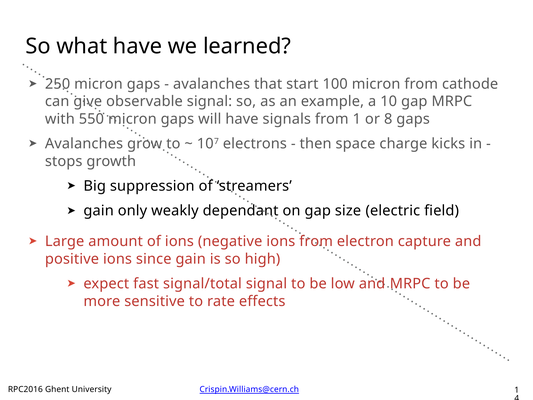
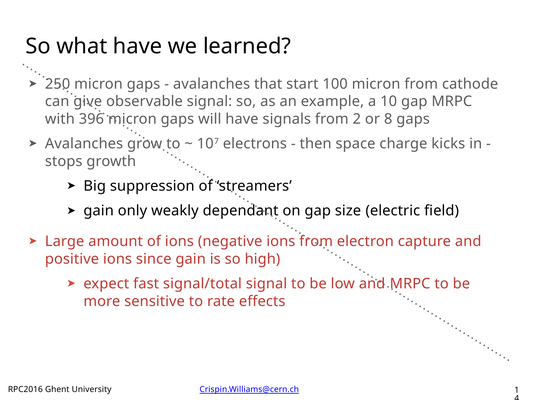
550: 550 -> 396 (91, 119)
from 1: 1 -> 2 (357, 119)
